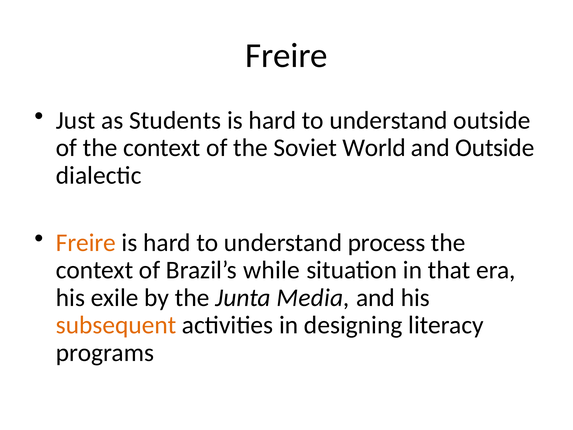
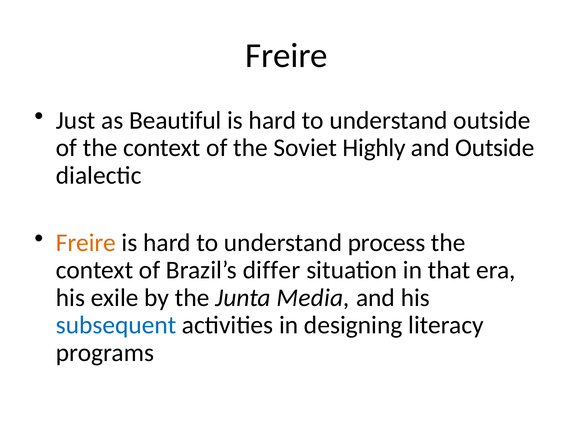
Students: Students -> Beautiful (175, 120)
World: World -> Highly (374, 148)
while: while -> differ (271, 270)
subsequent colour: orange -> blue (116, 325)
